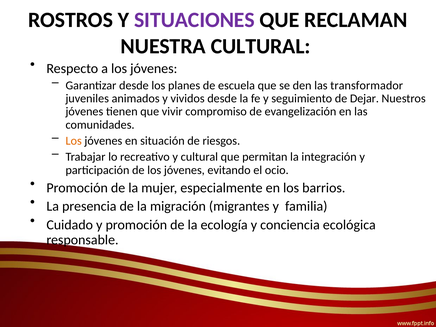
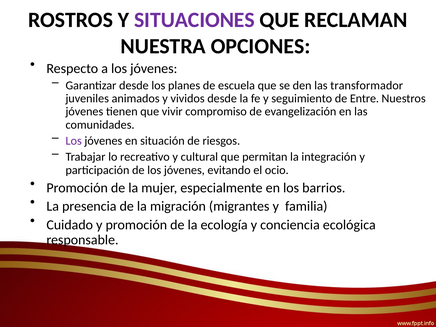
NUESTRA CULTURAL: CULTURAL -> OPCIONES (261, 46)
Dejar: Dejar -> Entre (364, 99)
Los colour: orange -> purple (74, 141)
